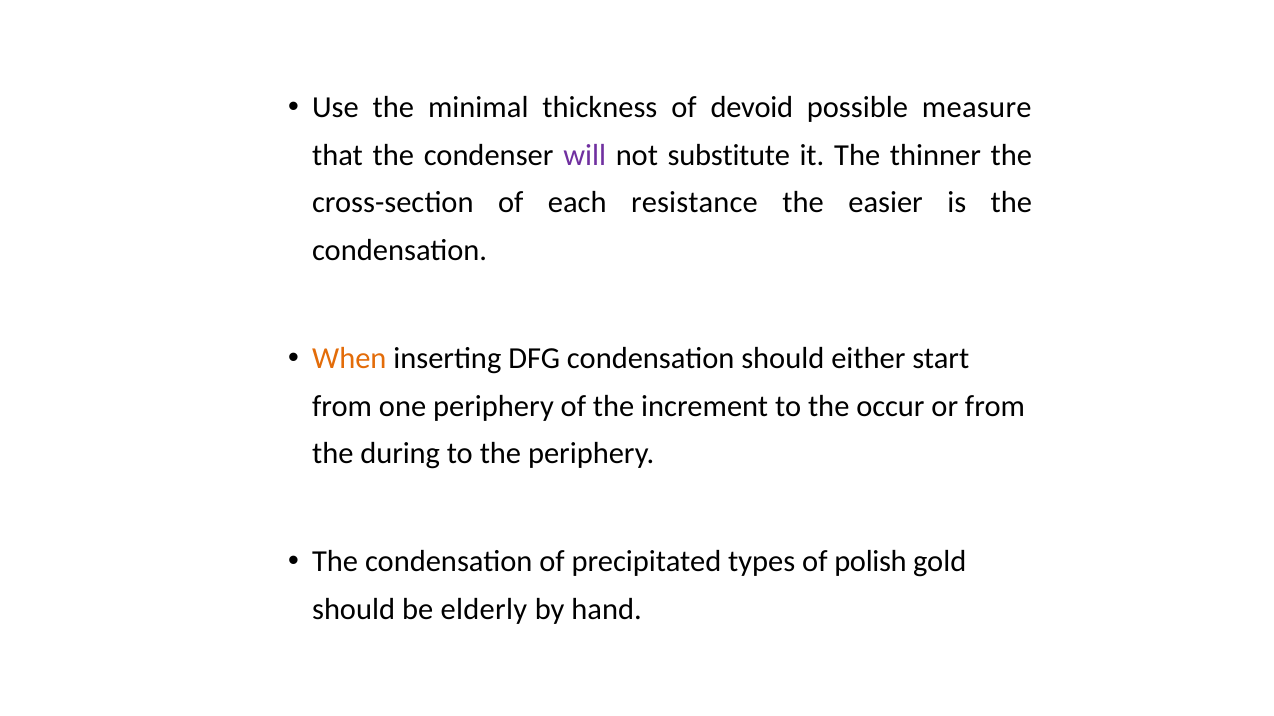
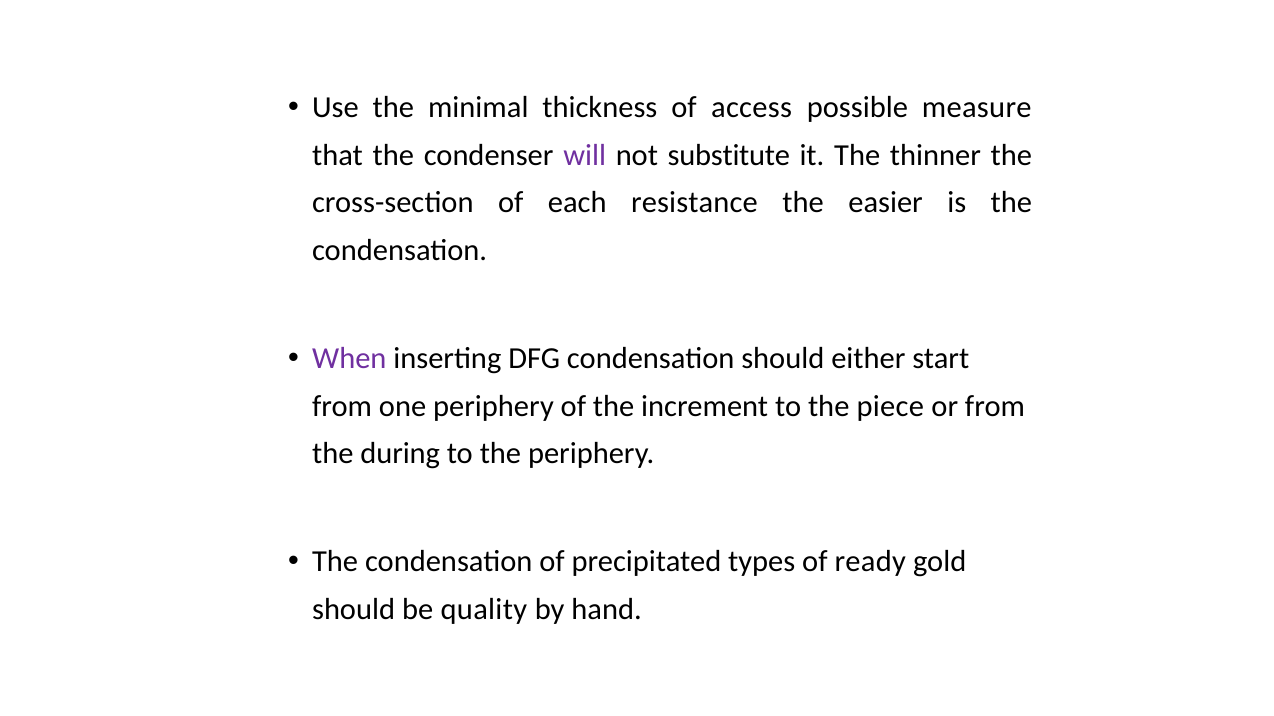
devoid: devoid -> access (752, 108)
When colour: orange -> purple (349, 359)
occur: occur -> piece (890, 406)
polish: polish -> ready (870, 562)
elderly: elderly -> quality (484, 610)
